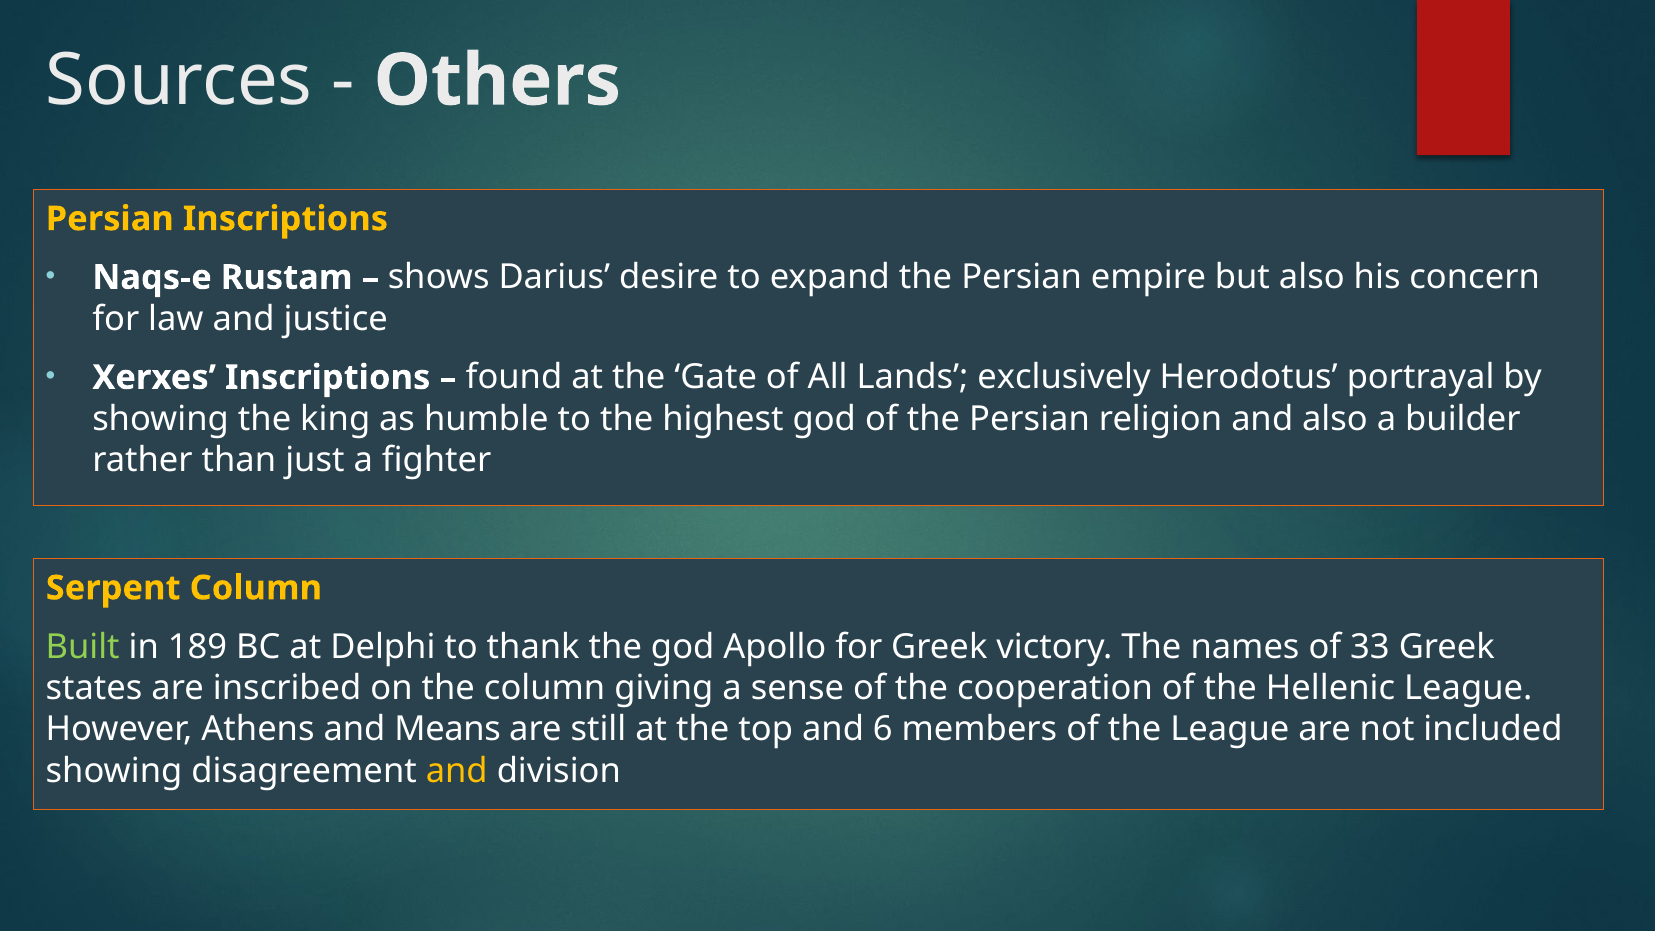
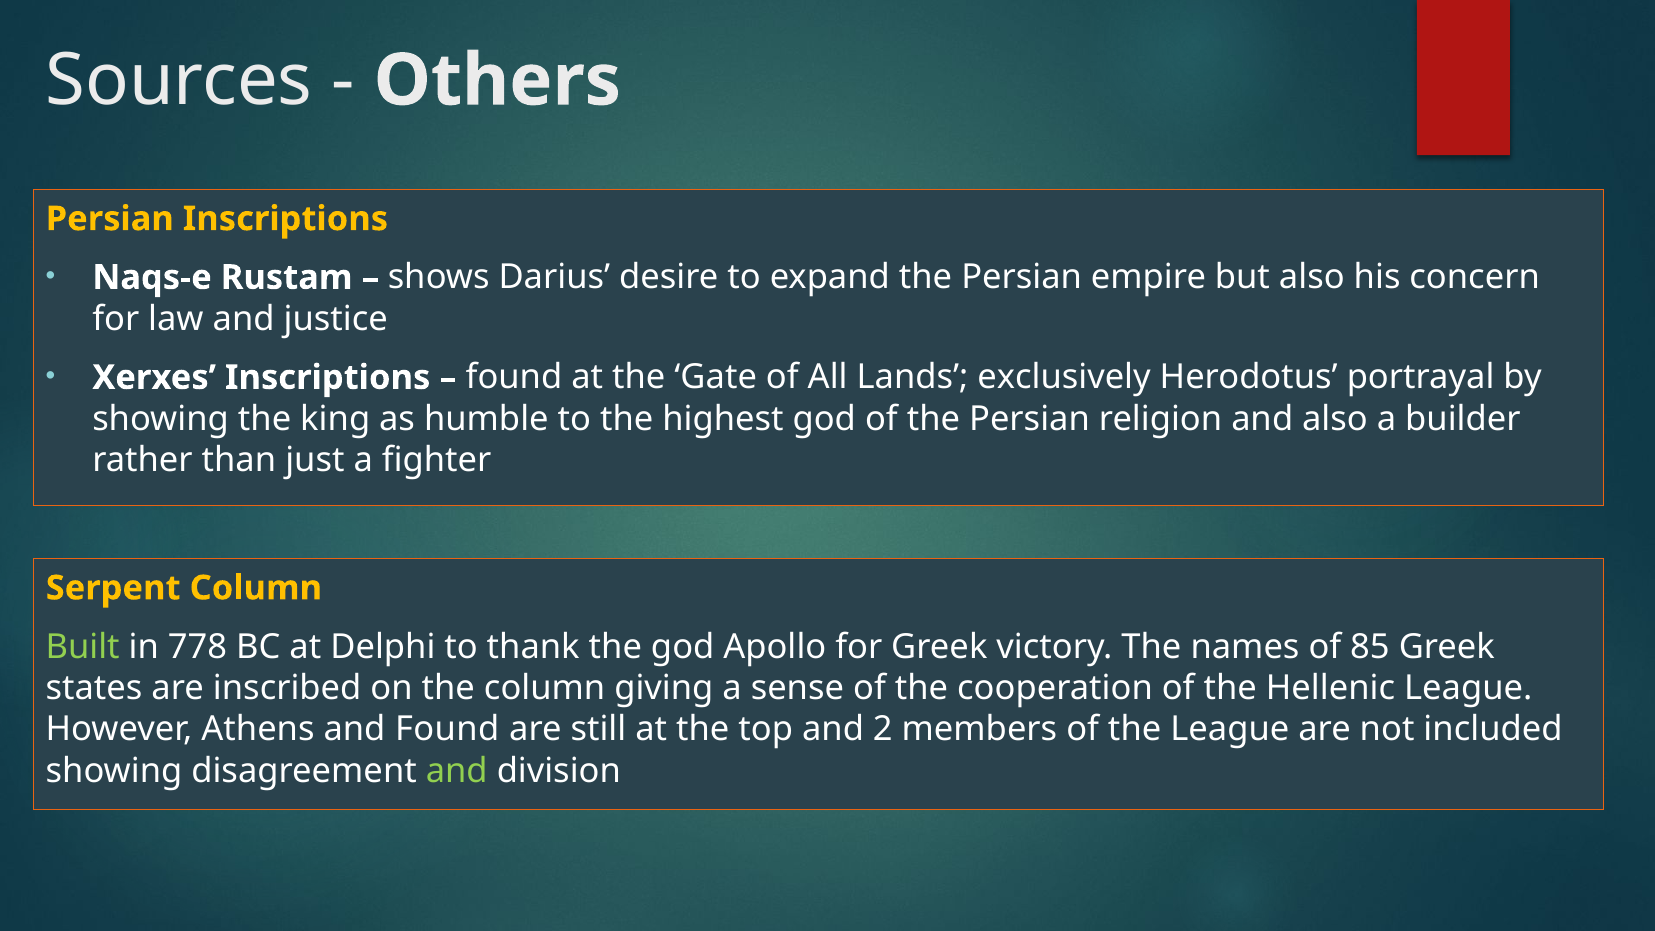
189: 189 -> 778 (198, 647)
33: 33 -> 85 (1370, 647)
and Means: Means -> Found (447, 729)
6: 6 -> 2 (883, 729)
and colour: yellow -> light green (457, 771)
